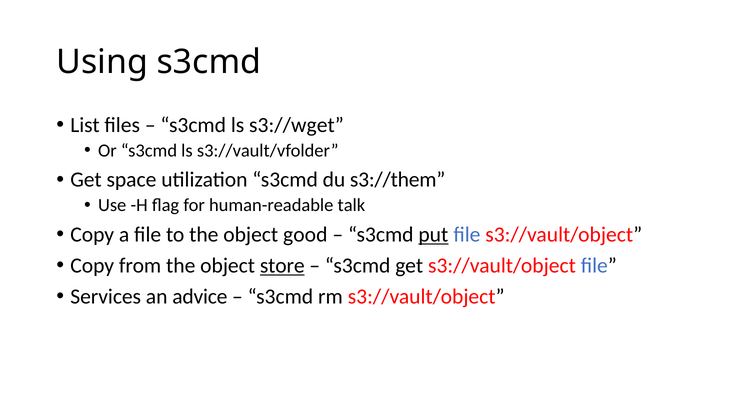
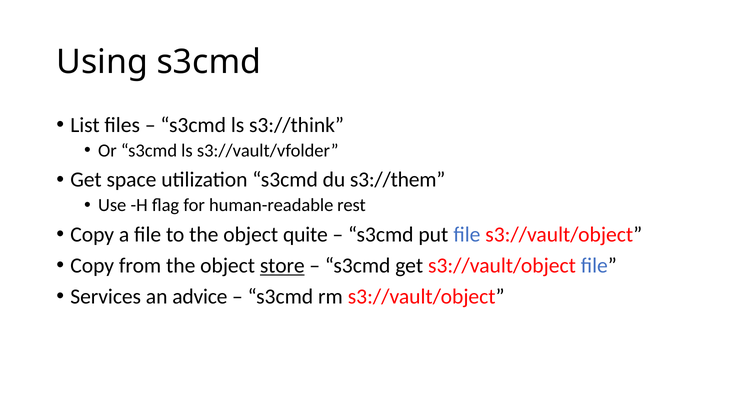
s3://wget: s3://wget -> s3://think (297, 125)
talk: talk -> rest (351, 205)
good: good -> quite (305, 235)
put underline: present -> none (433, 235)
